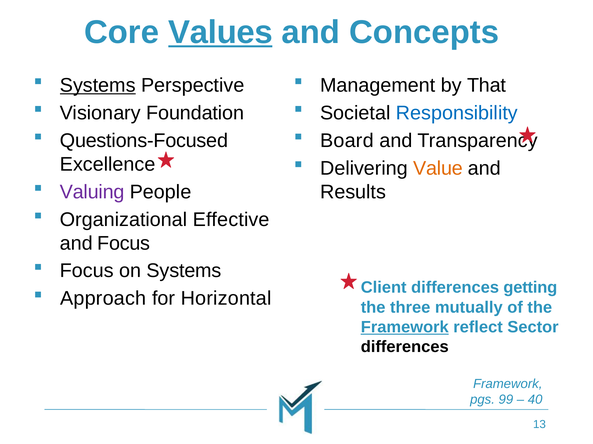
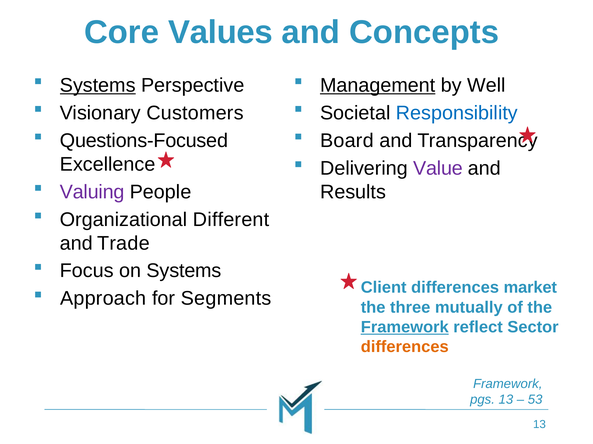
Values underline: present -> none (221, 32)
Management underline: none -> present (378, 86)
That: That -> Well (486, 86)
Foundation: Foundation -> Customers (195, 113)
Value colour: orange -> purple (438, 169)
Effective: Effective -> Different (231, 220)
and Focus: Focus -> Trade (123, 244)
getting: getting -> market (530, 288)
Horizontal: Horizontal -> Segments (226, 299)
differences colour: black -> orange (405, 347)
pgs 99: 99 -> 13 (506, 400)
40: 40 -> 53 (535, 400)
